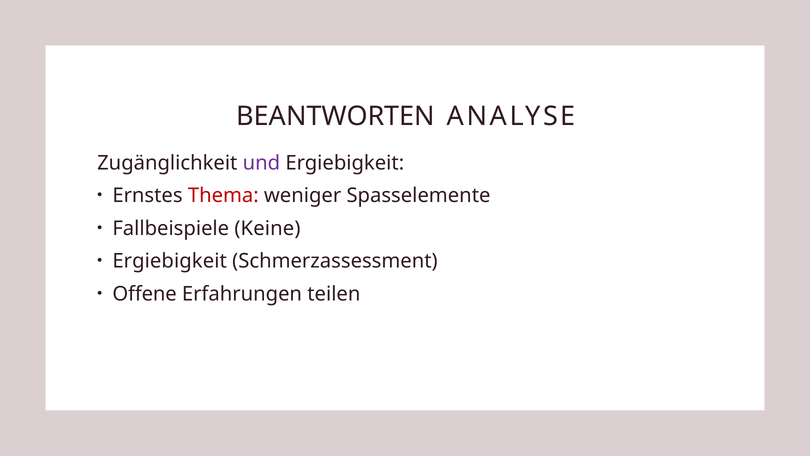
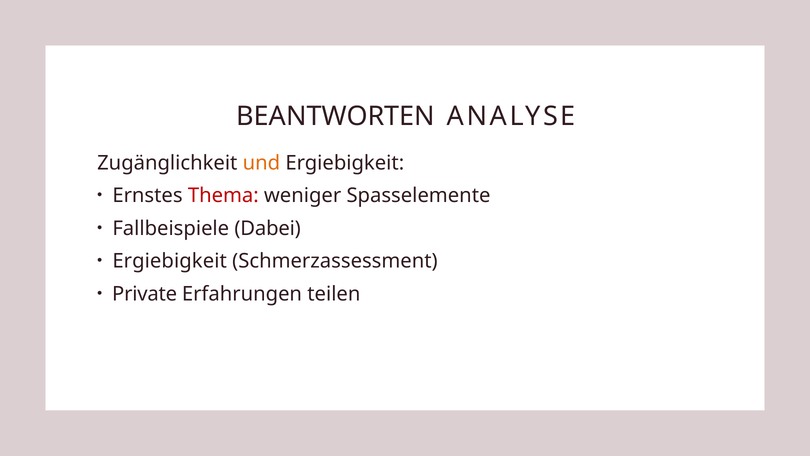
und colour: purple -> orange (261, 163)
Keine: Keine -> Dabei (268, 228)
Offene: Offene -> Private (145, 294)
